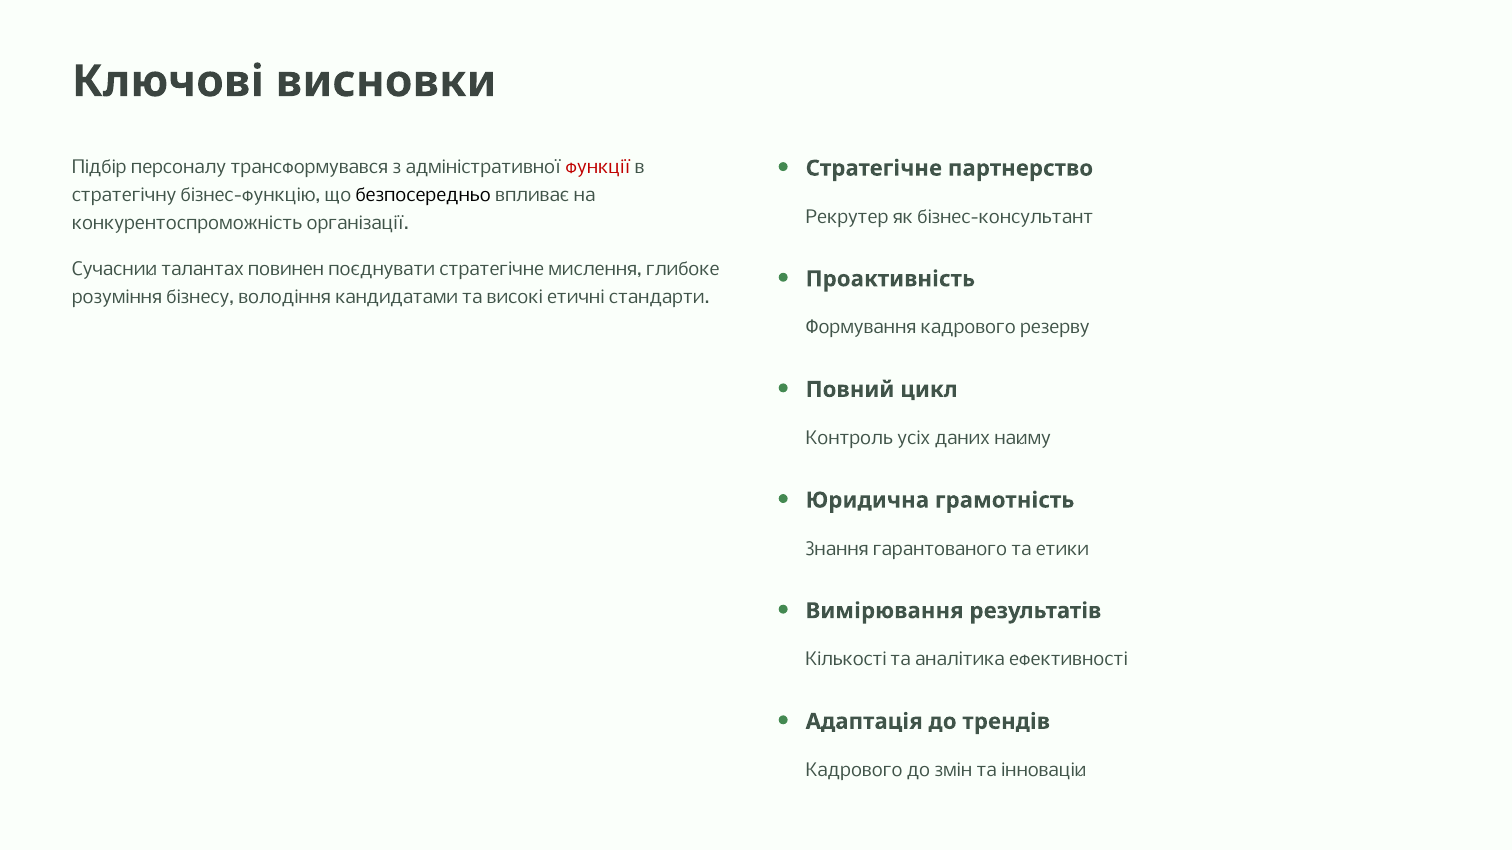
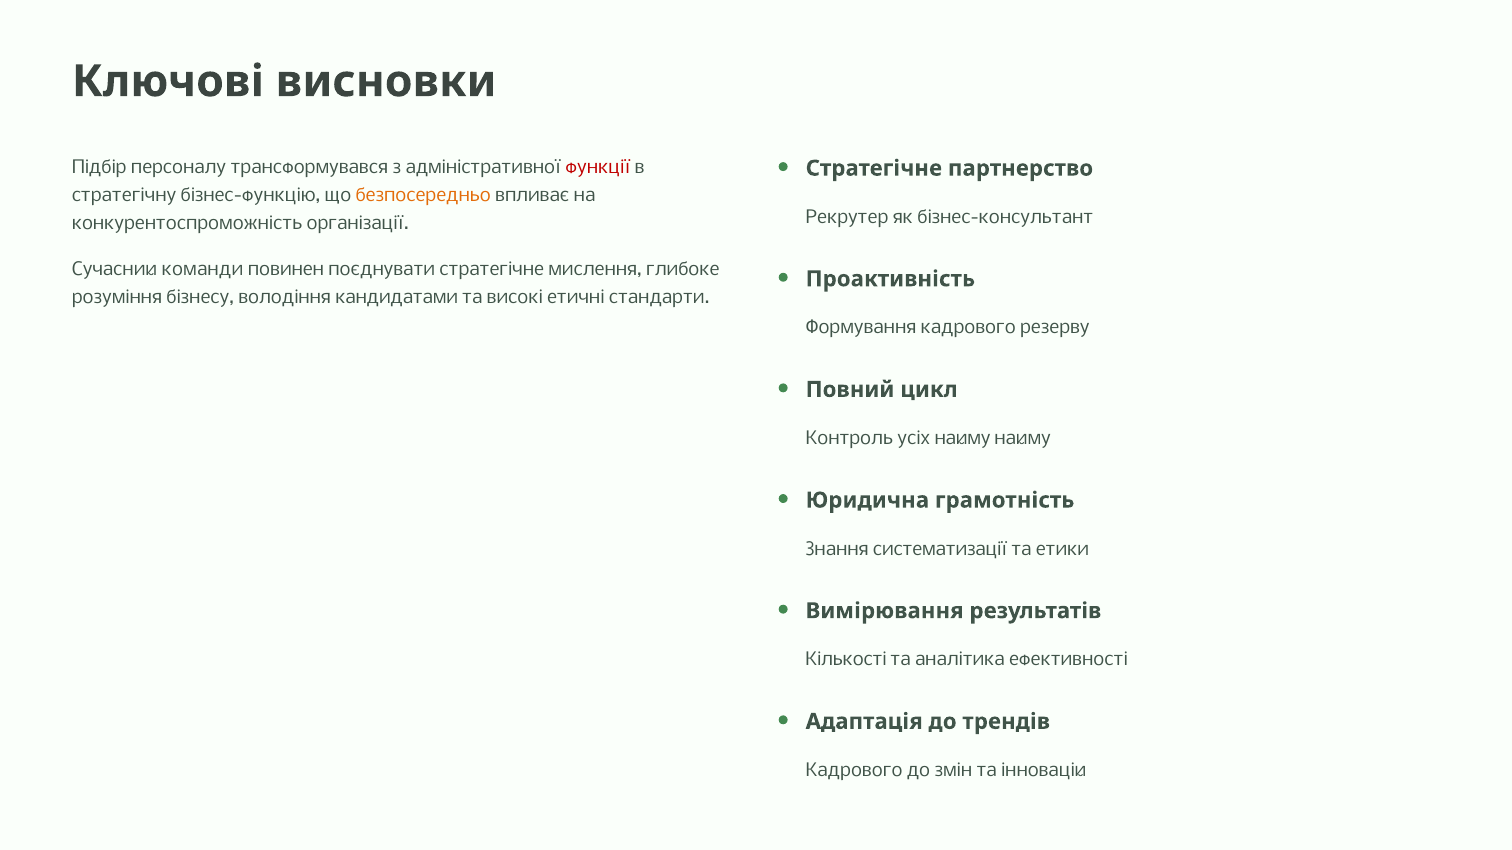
безпосередньо colour: black -> orange (423, 196)
талантах: талантах -> команди (202, 270)
усіх даних: даних -> найму (963, 439)
гарантованого: гарантованого -> систематизації (940, 550)
